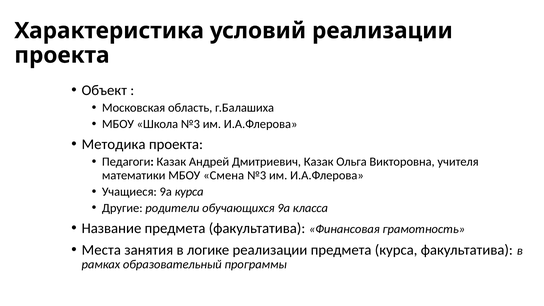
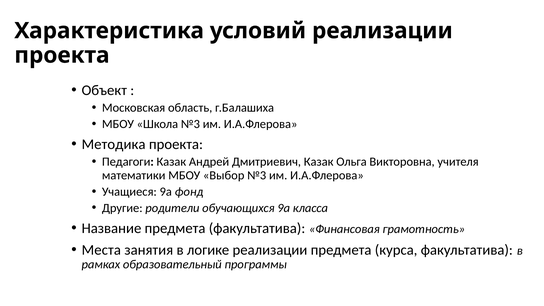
Смена: Смена -> Выбор (224, 175)
9а курса: курса -> фонд (189, 192)
